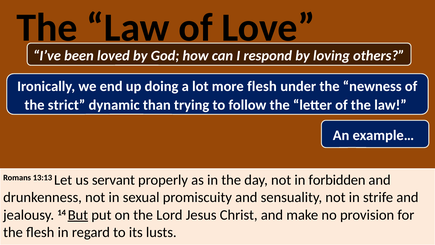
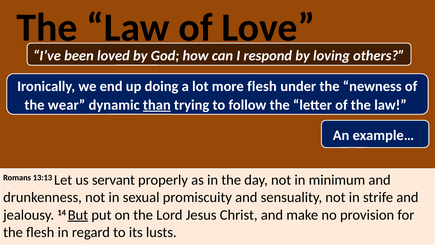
strict: strict -> wear (67, 105)
than underline: none -> present (157, 105)
forbidden: forbidden -> minimum (337, 180)
